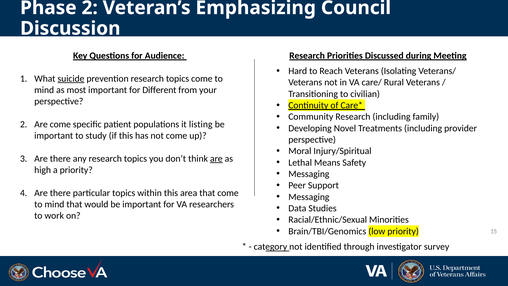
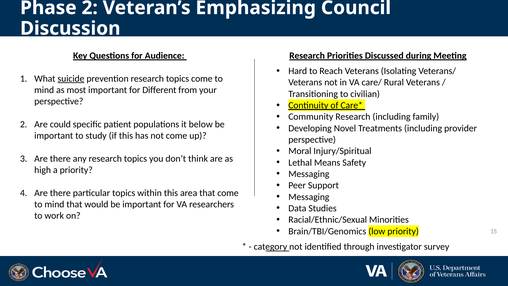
Are come: come -> could (60, 124)
listing: listing -> below (201, 124)
are underline: present -> none (216, 158)
